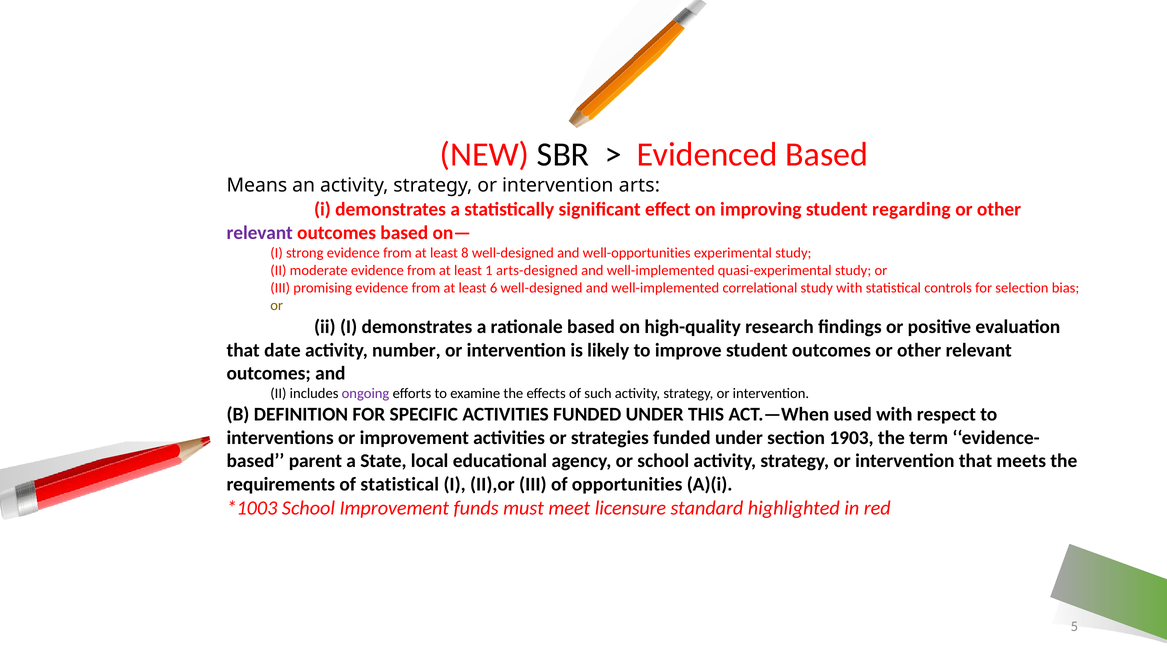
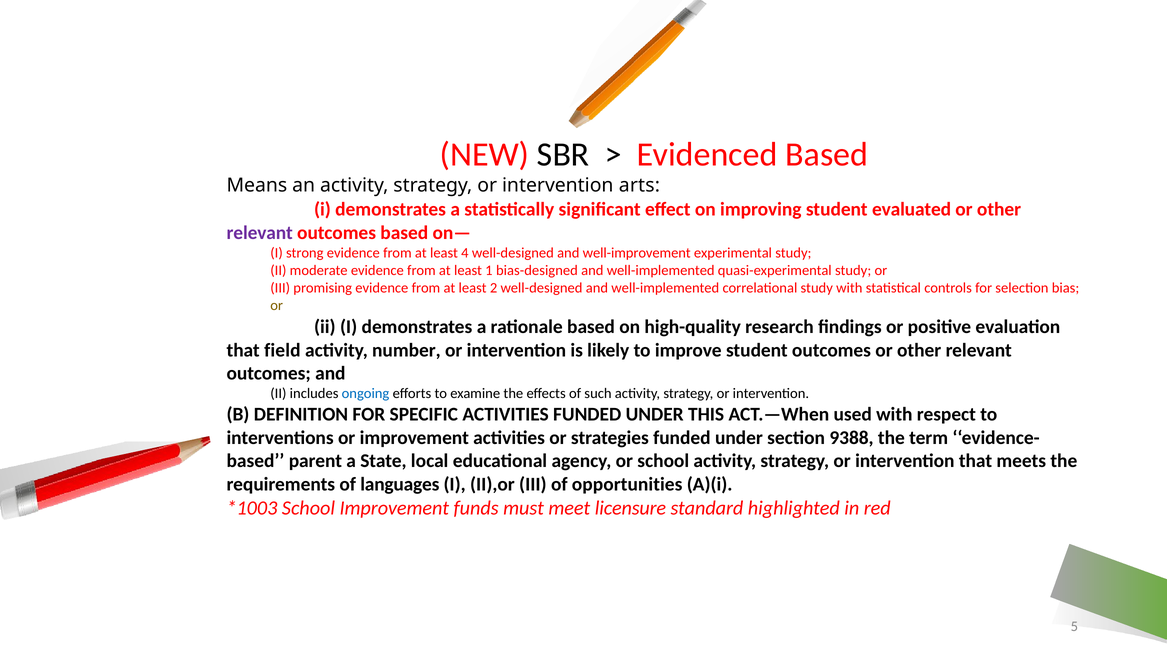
regarding: regarding -> evaluated (912, 210)
8: 8 -> 4 (465, 253)
well-opportunities: well-opportunities -> well-improvement (637, 253)
arts-designed: arts-designed -> bias-designed (537, 271)
6: 6 -> 2 (494, 288)
date: date -> field (282, 351)
ongoing colour: purple -> blue (366, 394)
1903: 1903 -> 9388 (852, 438)
of statistical: statistical -> languages (400, 485)
